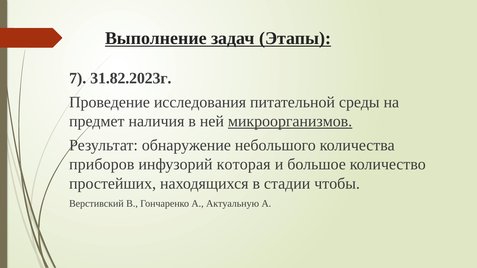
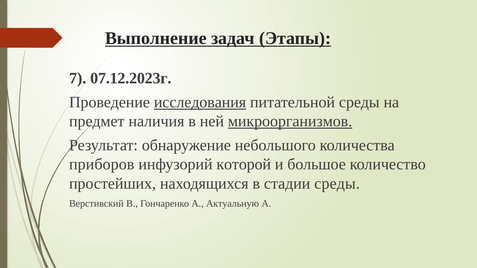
31.82.2023г: 31.82.2023г -> 07.12.2023г (131, 78)
исследования underline: none -> present (200, 102)
которая: которая -> которой (244, 165)
стадии чтобы: чтобы -> среды (337, 184)
